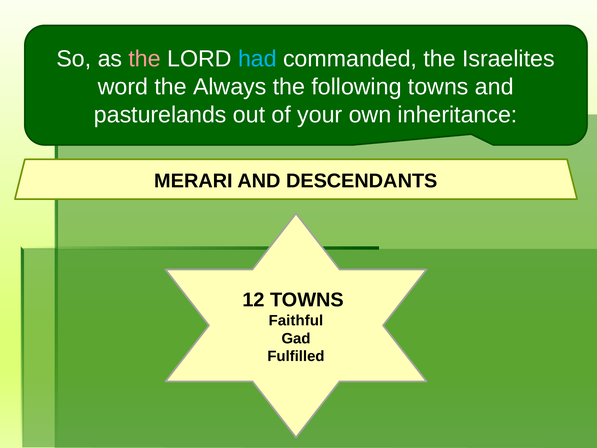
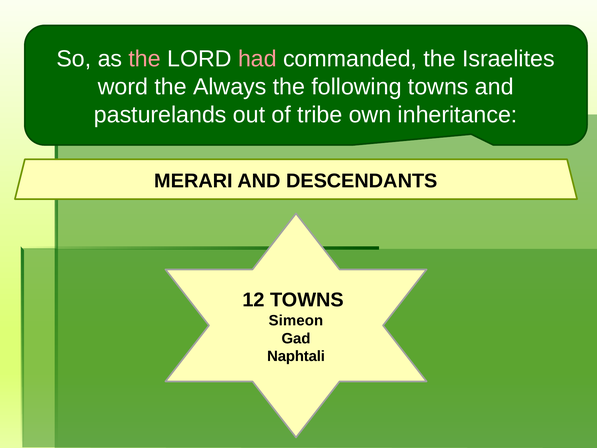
had colour: light blue -> pink (257, 59)
your: your -> tribe (320, 115)
Faithful: Faithful -> Simeon (296, 320)
Fulfilled: Fulfilled -> Naphtali (296, 356)
